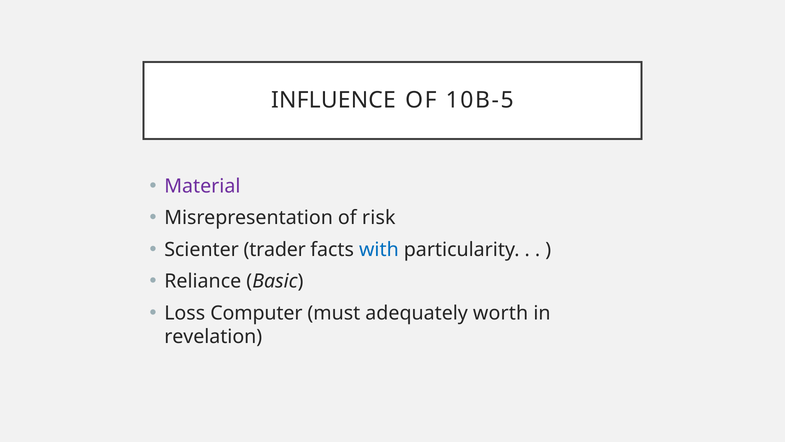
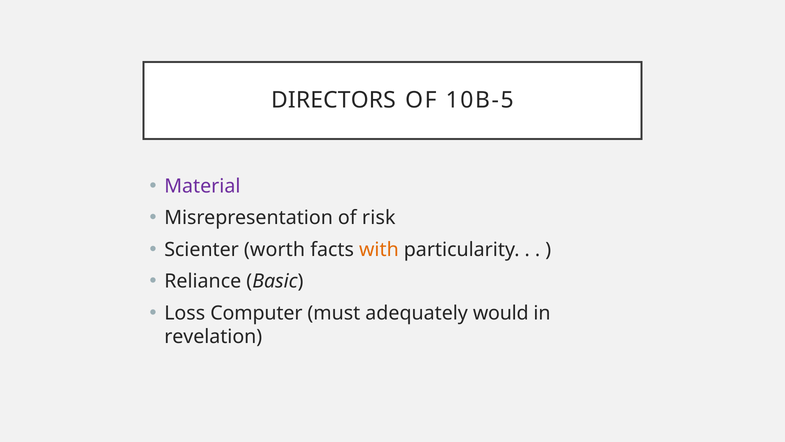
INFLUENCE: INFLUENCE -> DIRECTORS (333, 100)
trader: trader -> worth (275, 249)
with colour: blue -> orange (379, 249)
worth: worth -> would (501, 313)
